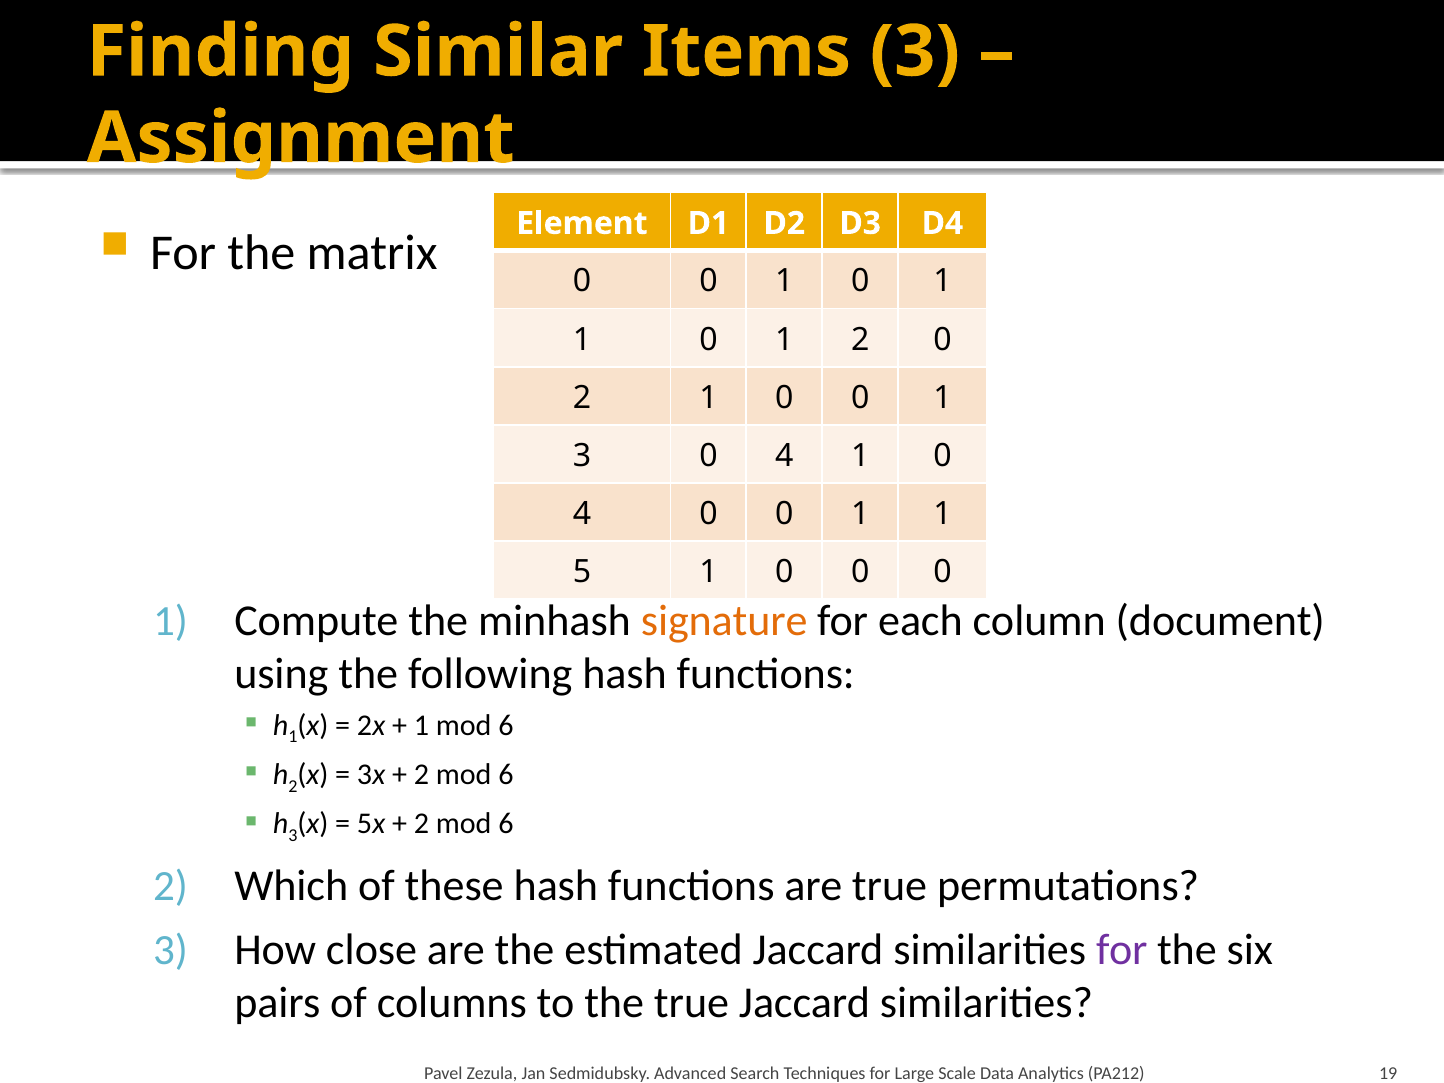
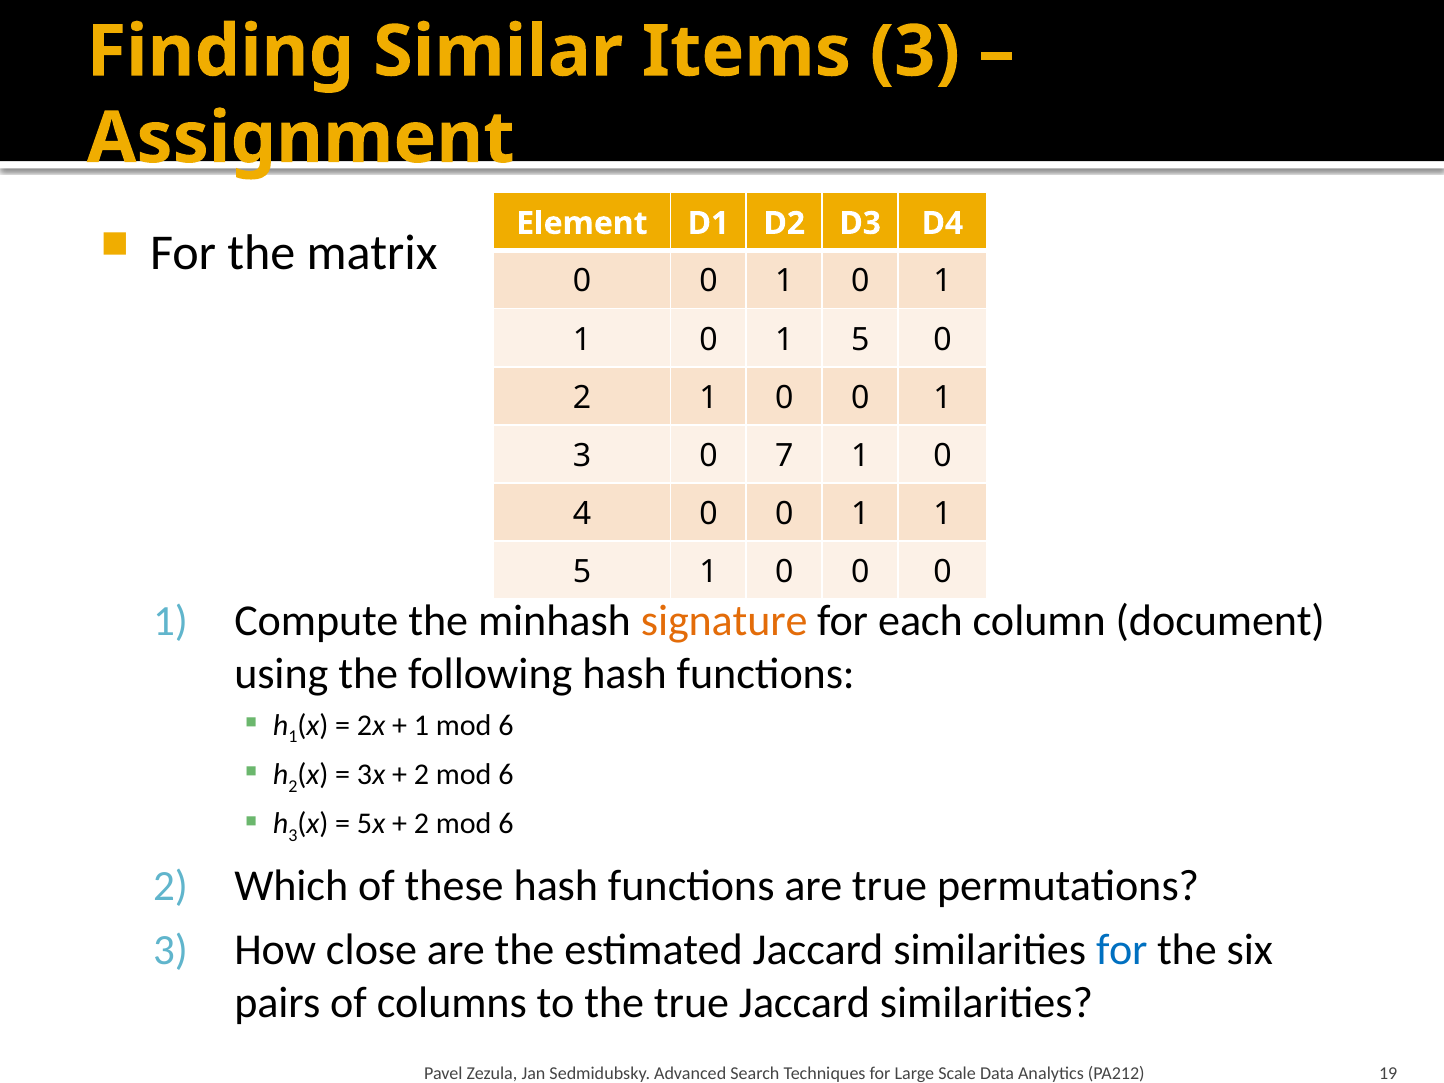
0 1 2: 2 -> 5 (860, 339)
3 0 4: 4 -> 7 (784, 456)
for colour: purple -> blue (1122, 950)
